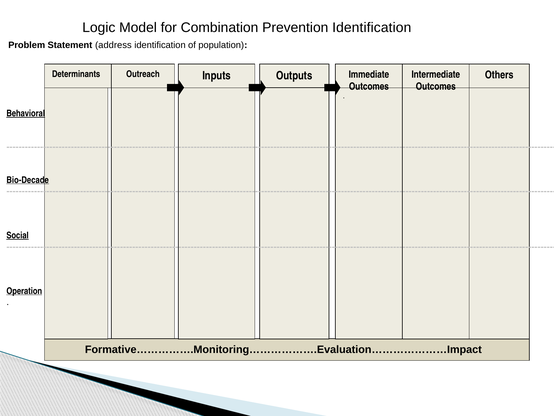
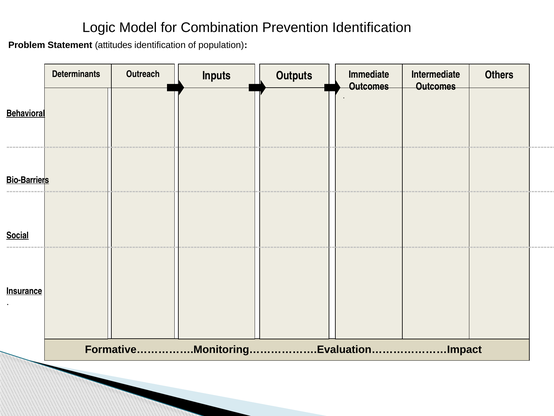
address: address -> attitudes (113, 45)
Bio-Decade: Bio-Decade -> Bio-Barriers (28, 180)
Operation: Operation -> Insurance (24, 291)
